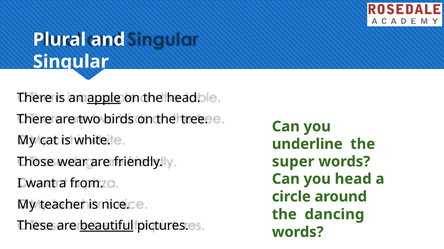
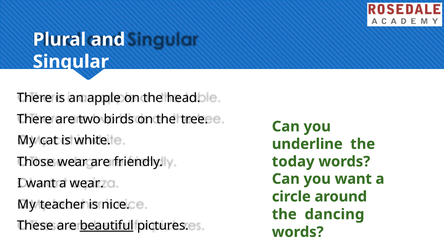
apple underline: present -> none (104, 98)
super: super -> today (293, 162)
a from: from -> wear (87, 184)
you head: head -> want (353, 179)
